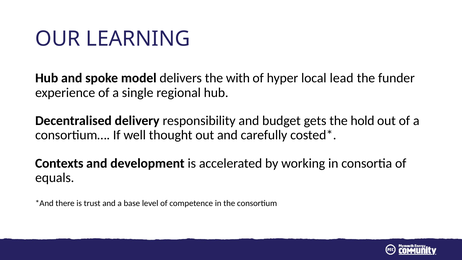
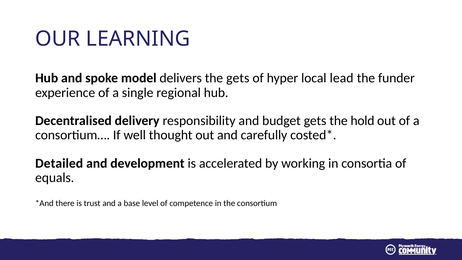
the with: with -> gets (238, 78)
Contexts: Contexts -> Detailed (59, 163)
